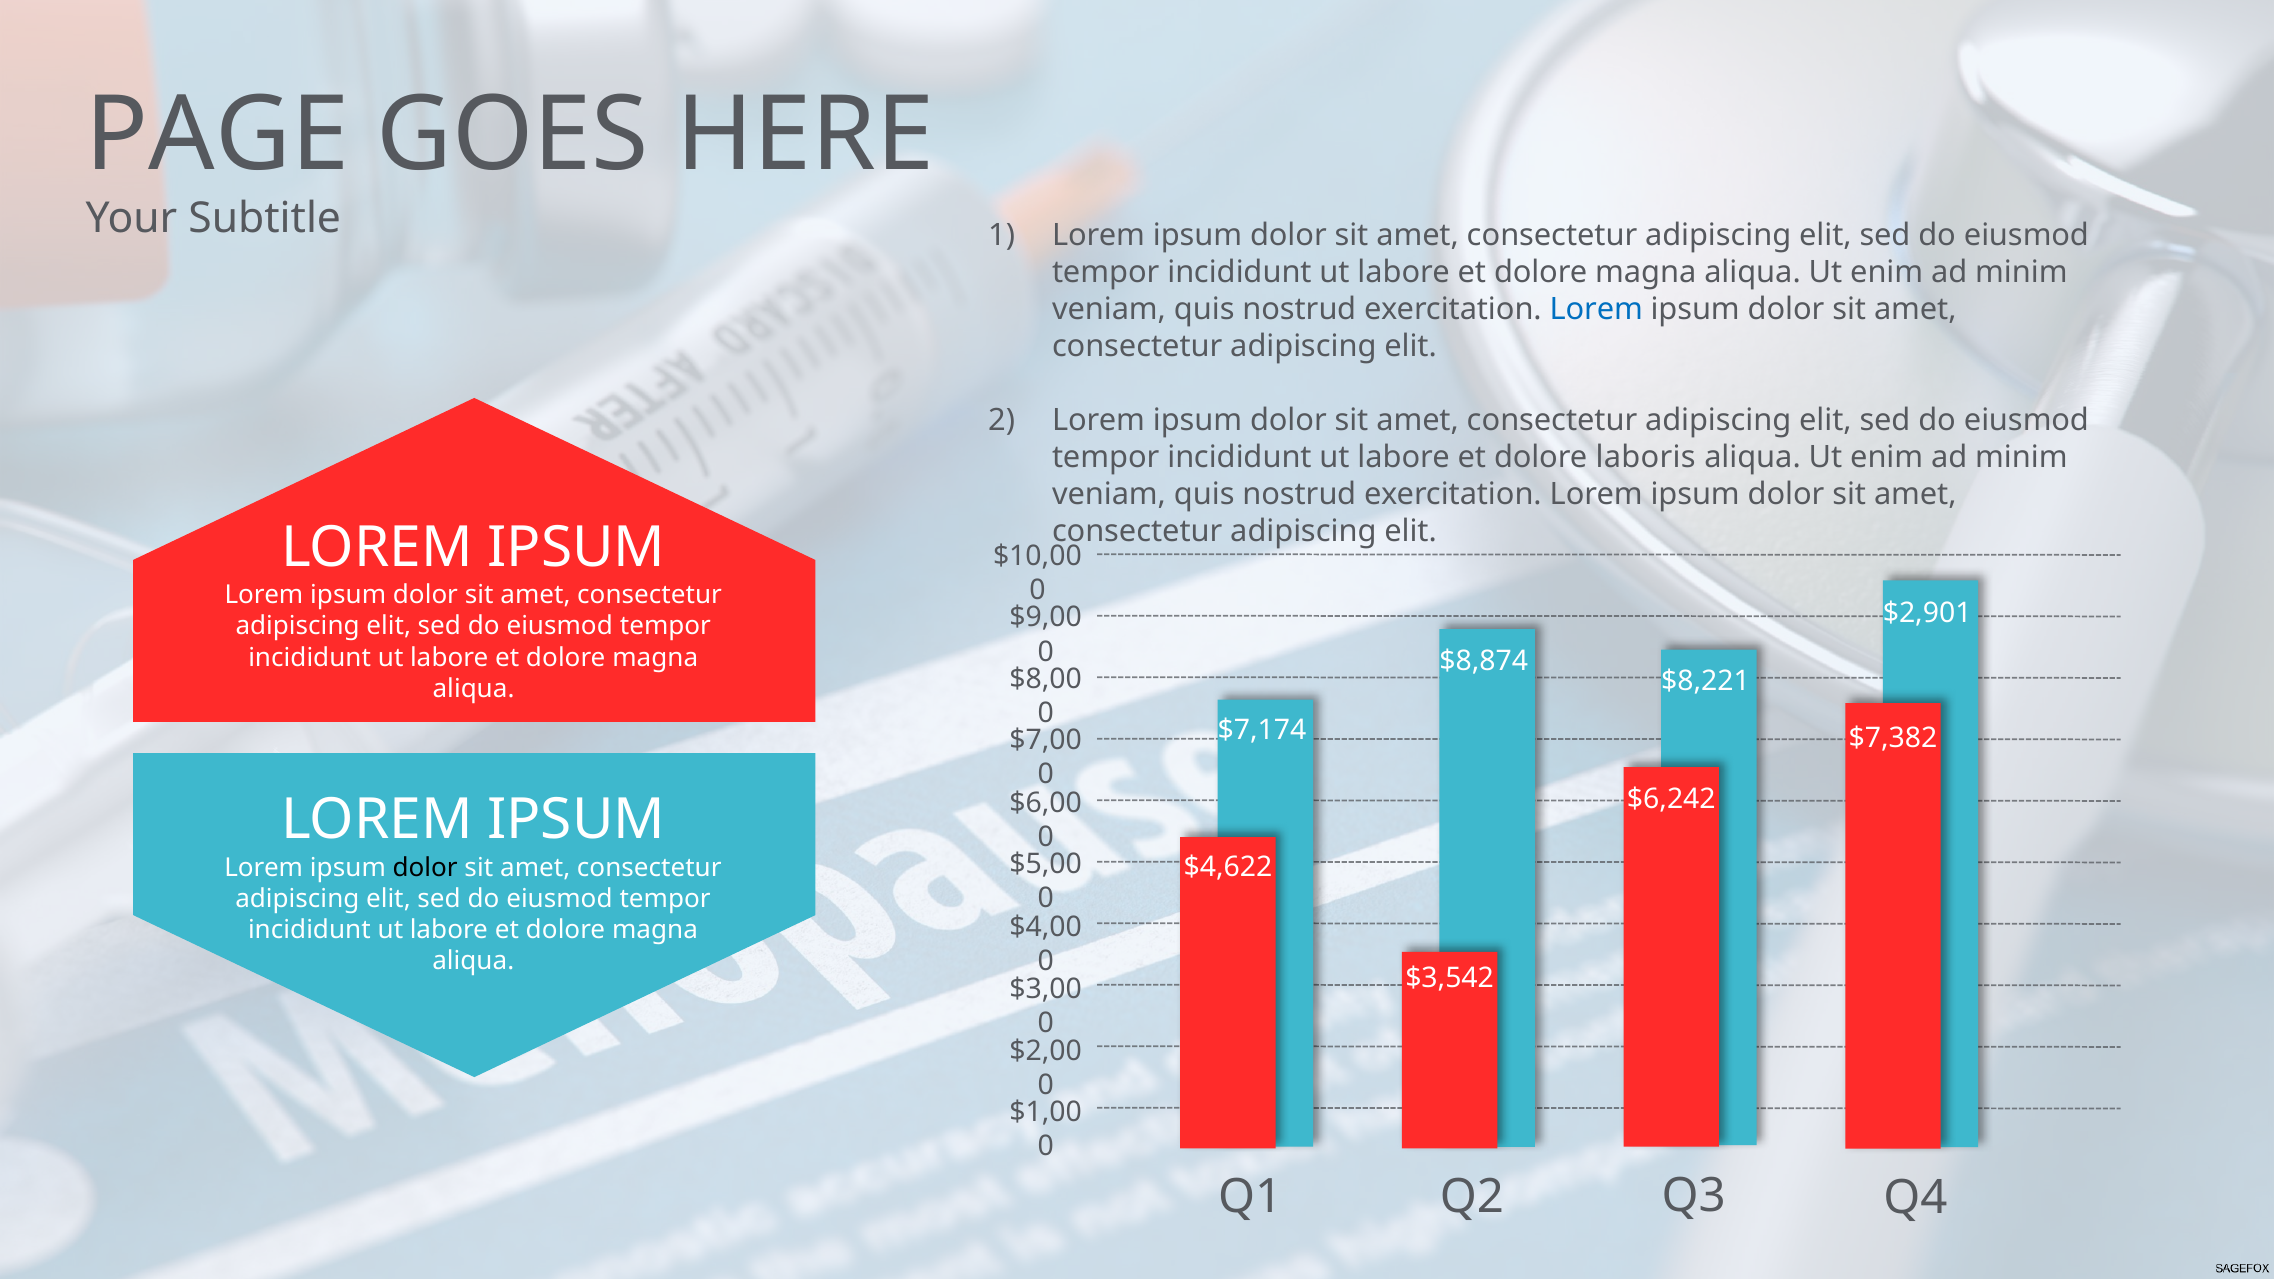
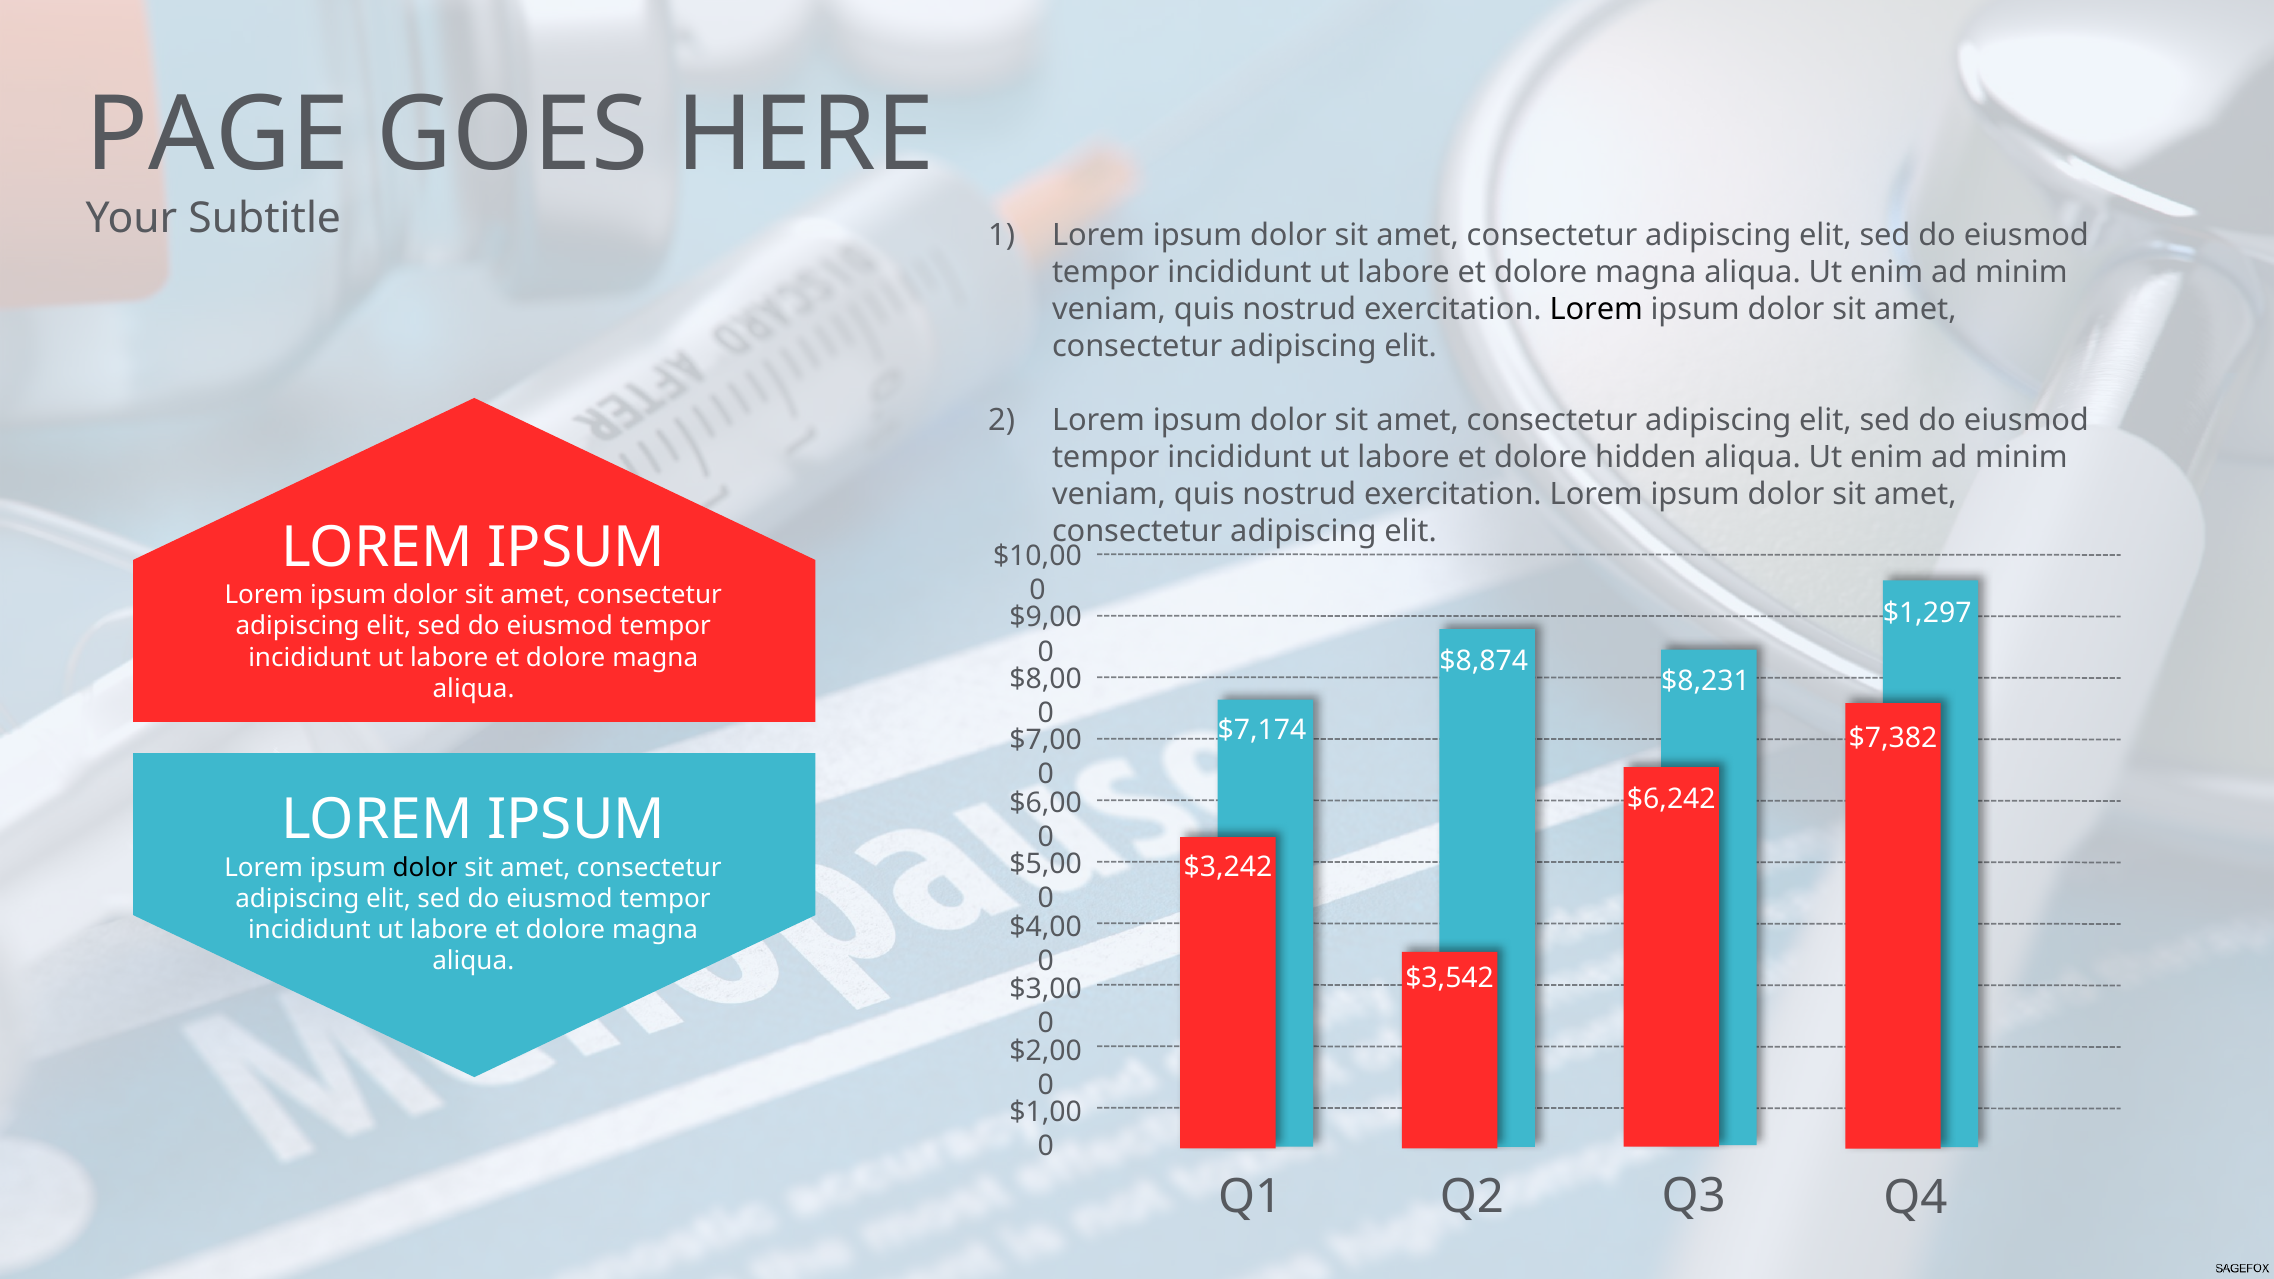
Lorem colour: blue -> black (1596, 309)
laboris: laboris -> hidden (1646, 457)
$2,901: $2,901 -> $1,297 (1927, 614)
$8,221: $8,221 -> $8,231 (1705, 681)
$4,622: $4,622 -> $3,242 (1228, 867)
